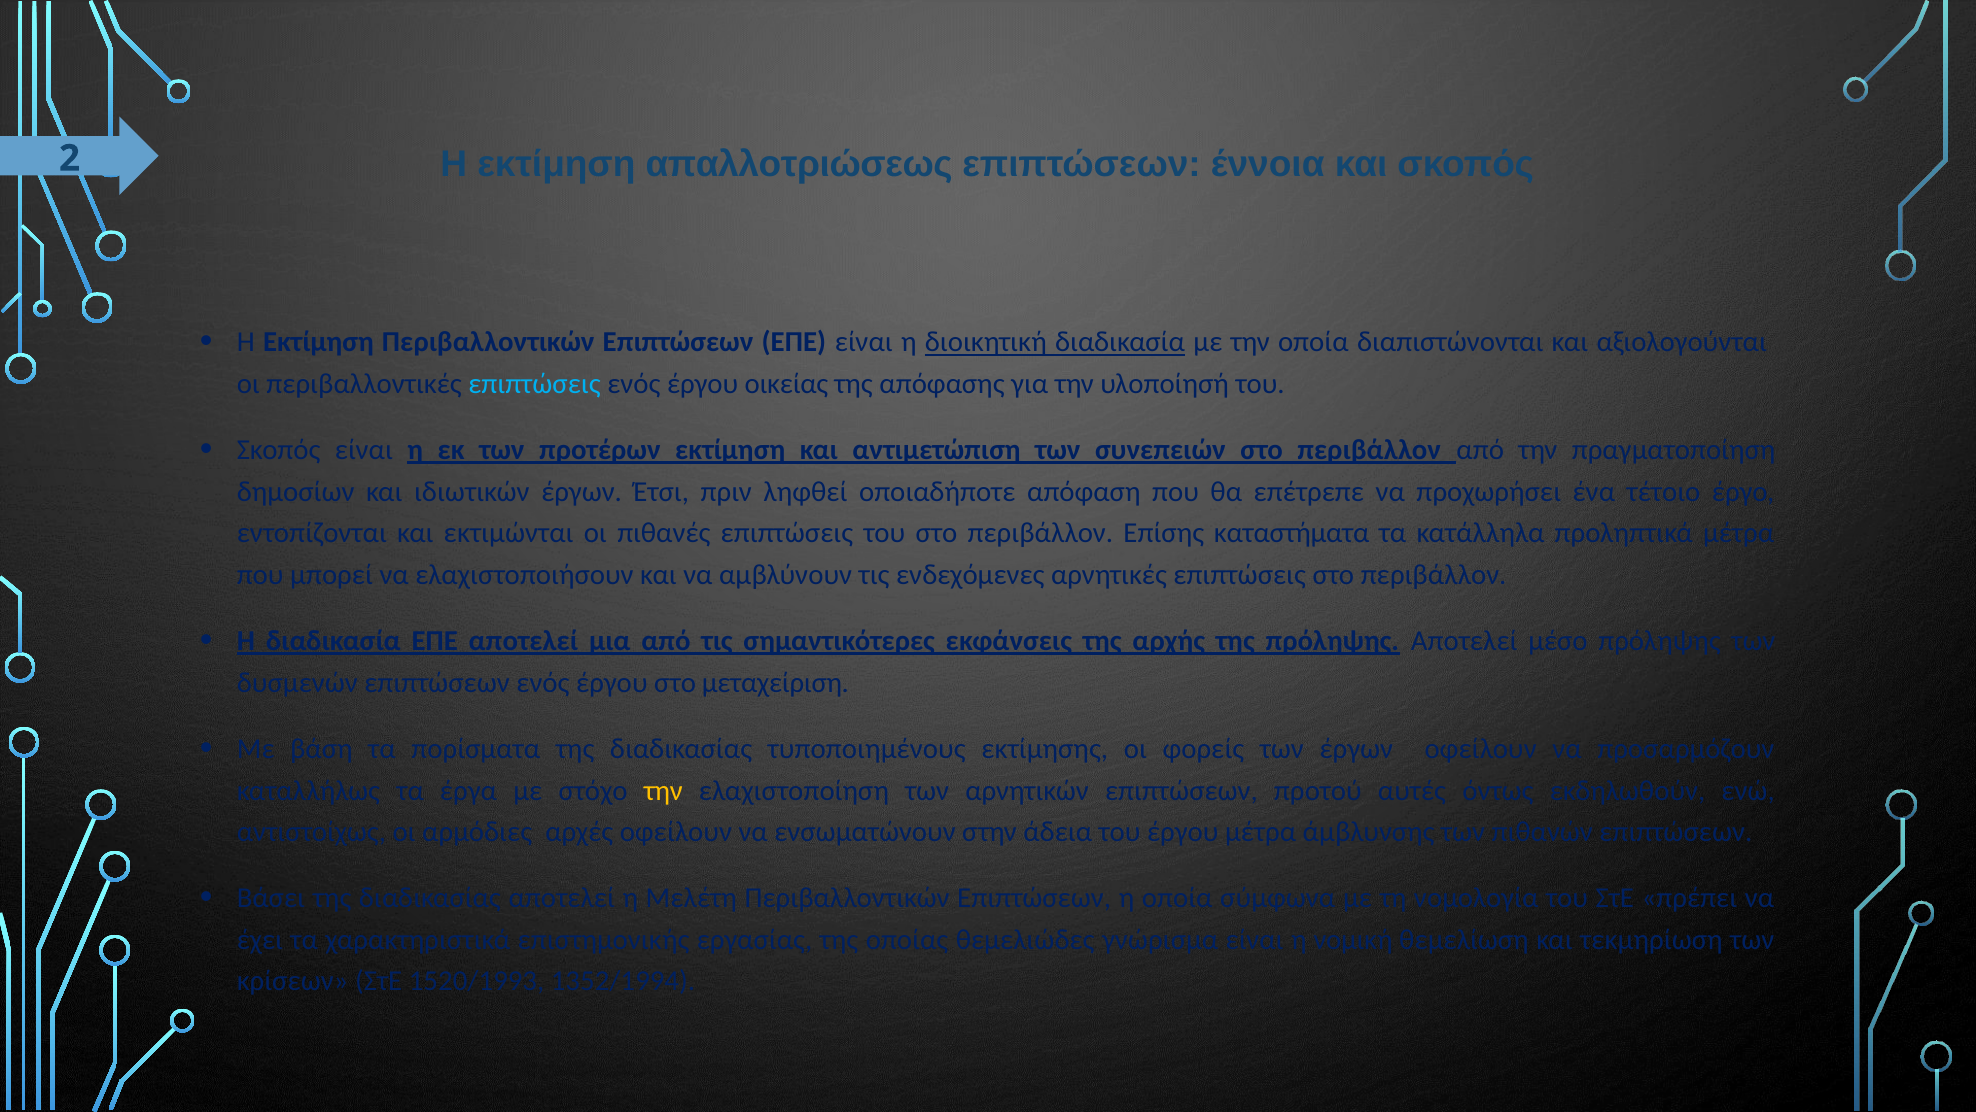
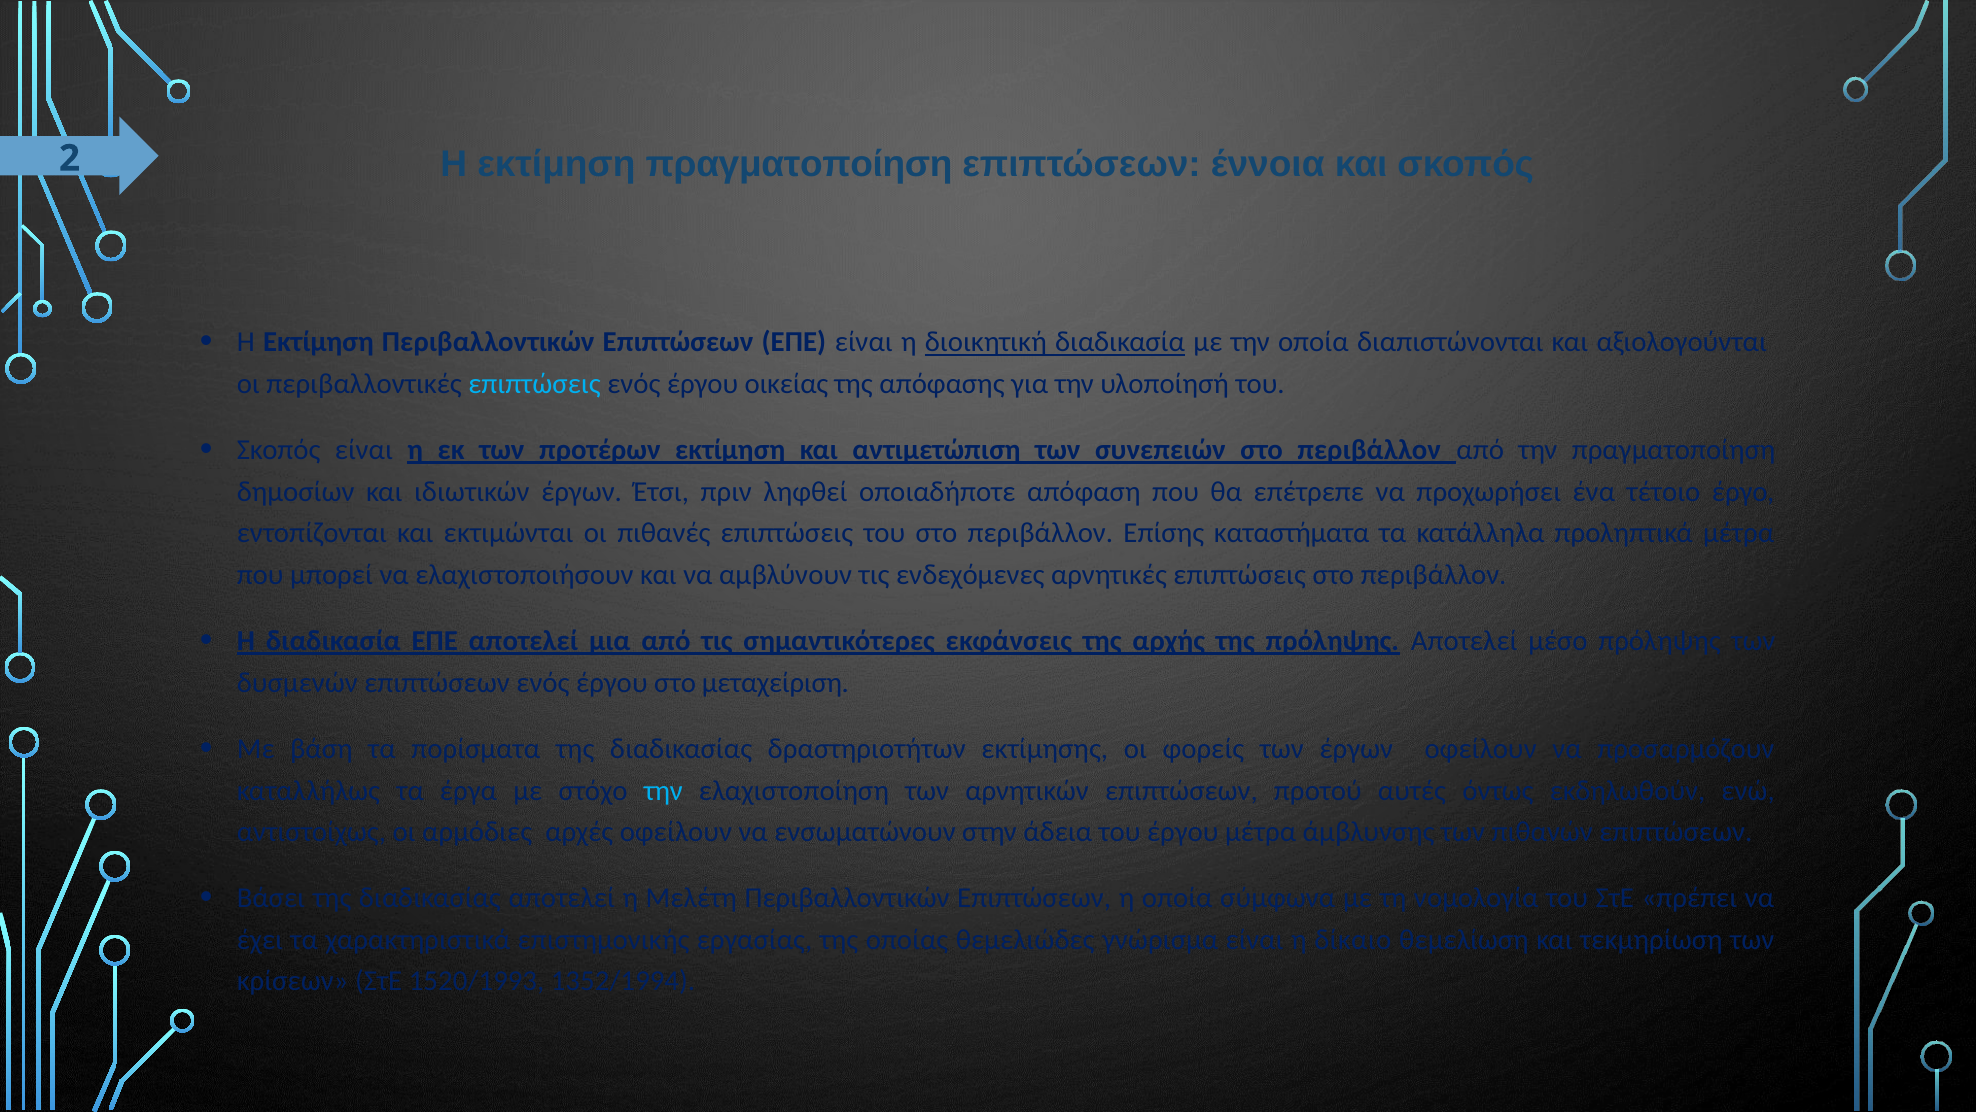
εκτίμηση απαλλοτριώσεως: απαλλοτριώσεως -> πραγματοποίηση (799, 164)
τυποποιημένους: τυποποιημένους -> δραστηριοτήτων (867, 749)
την colour: yellow -> light blue (663, 790)
νομική: νομική -> δίκαιο (1353, 939)
